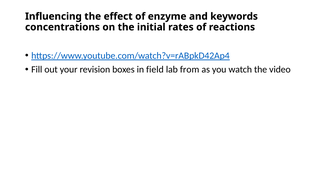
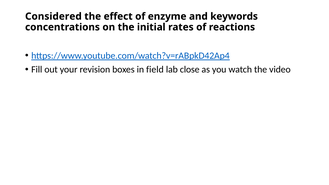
Influencing: Influencing -> Considered (53, 16)
from: from -> close (190, 70)
